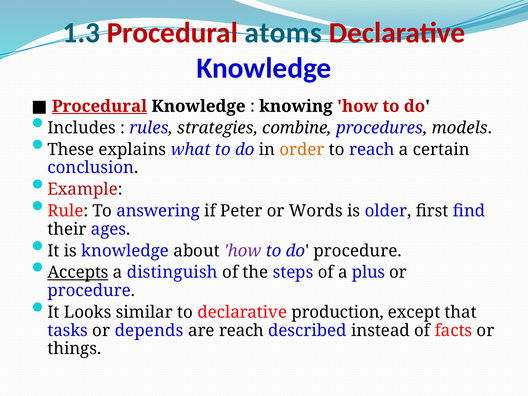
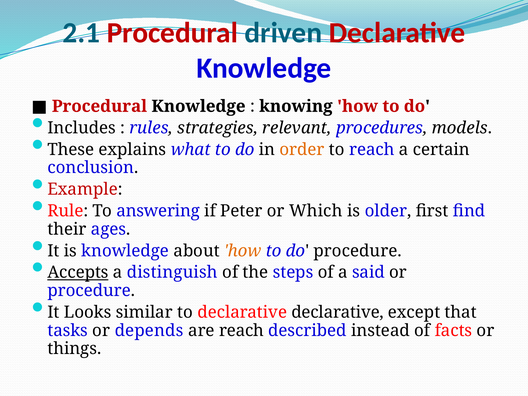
1.3: 1.3 -> 2.1 (81, 33)
atoms: atoms -> driven (283, 33)
Procedural underline: present -> none (99, 106)
combine: combine -> relevant (297, 128)
Words: Words -> Which (316, 211)
how colour: purple -> orange (243, 251)
plus: plus -> said (368, 272)
declarative production: production -> declarative (338, 312)
